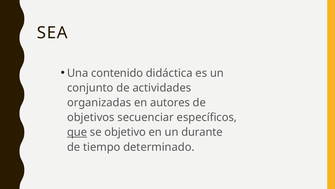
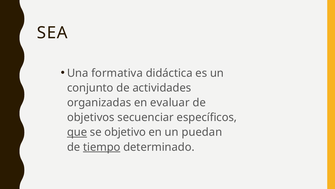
contenido: contenido -> formativa (117, 73)
autores: autores -> evaluar (170, 102)
durante: durante -> puedan (202, 132)
tiempo underline: none -> present (102, 147)
